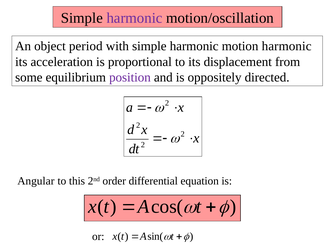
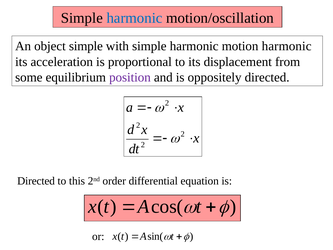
harmonic colour: purple -> blue (134, 18)
object period: period -> simple (86, 46)
Angular: Angular -> Directed (36, 181)
